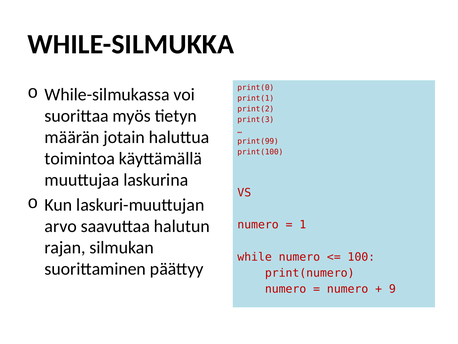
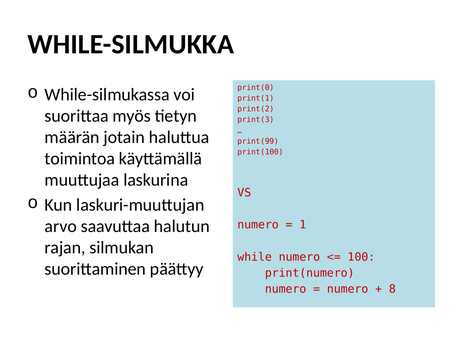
9: 9 -> 8 (392, 289)
